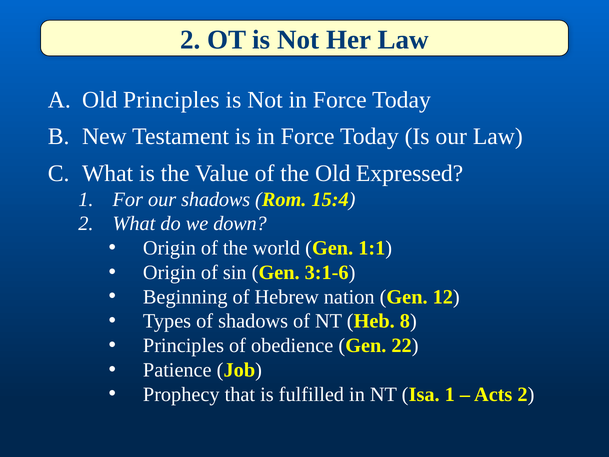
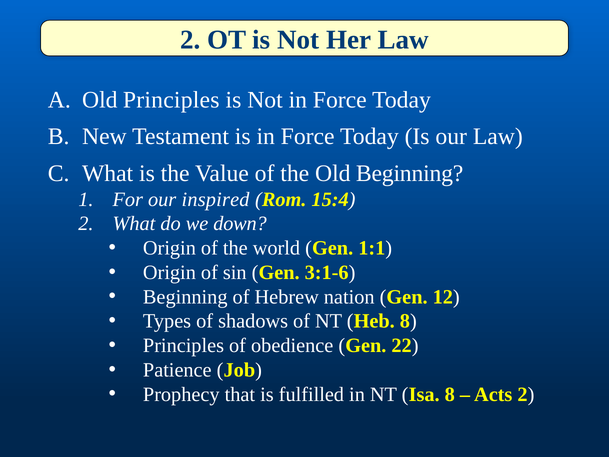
Old Expressed: Expressed -> Beginning (410, 173)
our shadows: shadows -> inspired (216, 199)
Isa 1: 1 -> 8 (450, 394)
